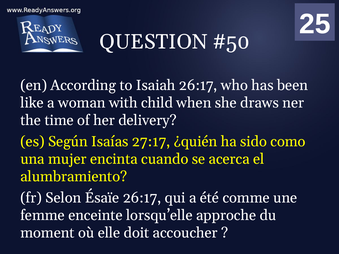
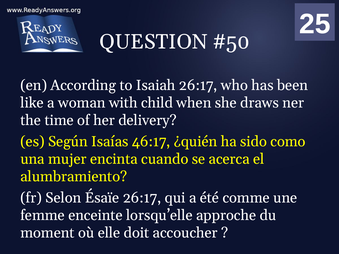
27:17: 27:17 -> 46:17 (151, 142)
